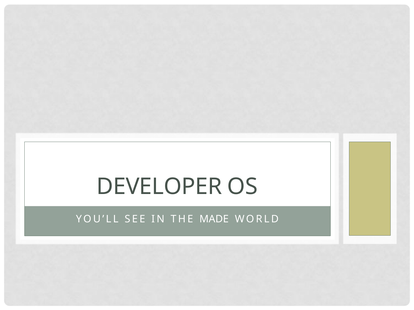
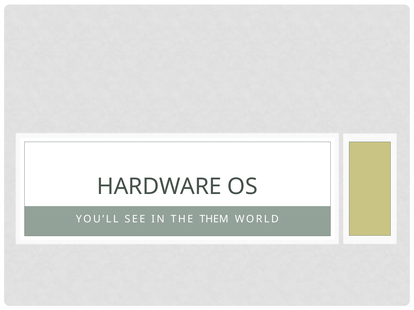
DEVELOPER: DEVELOPER -> HARDWARE (159, 187)
MADE: MADE -> THEM (214, 219)
